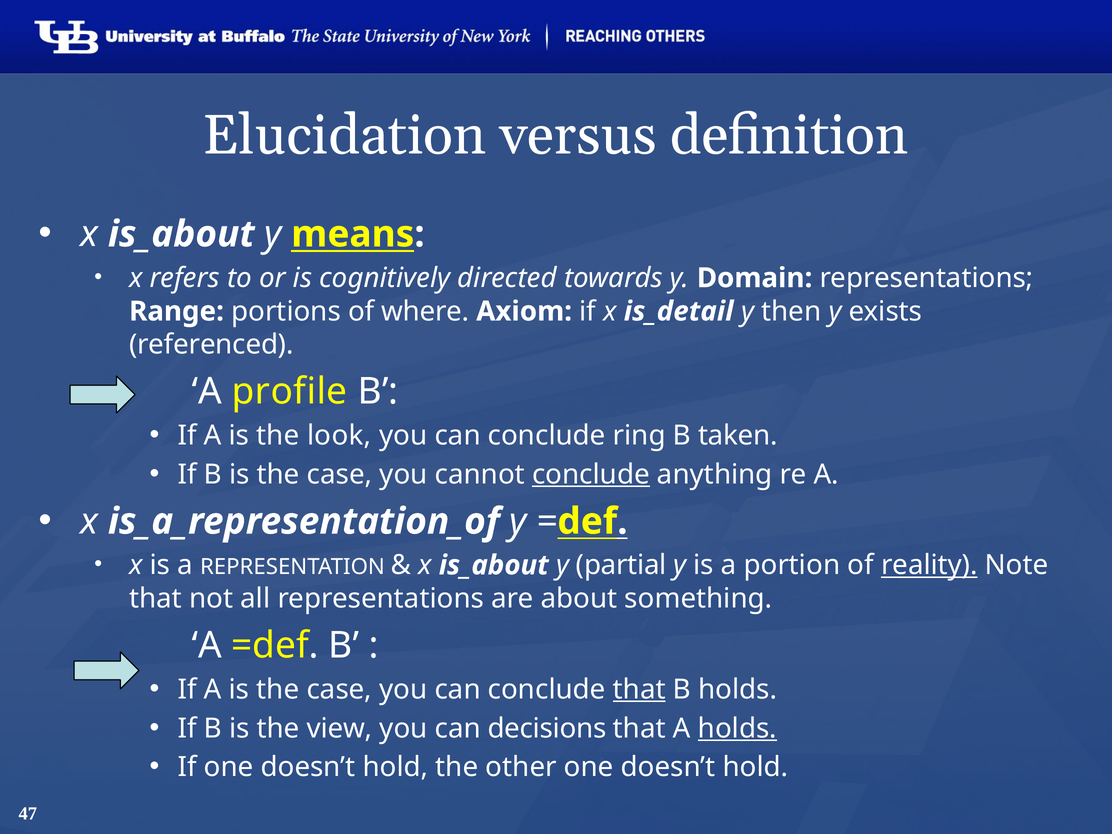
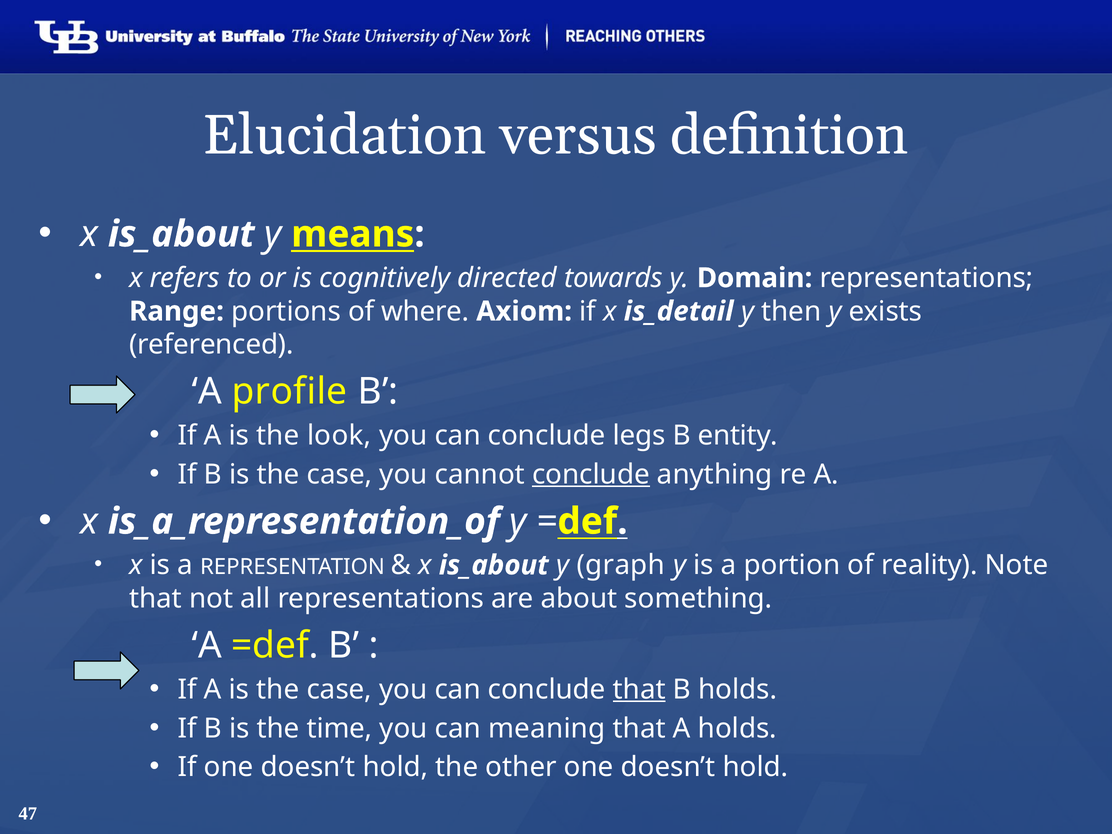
ring: ring -> legs (639, 436)
taken: taken -> entity (738, 436)
partial: partial -> graph (621, 565)
reality underline: present -> none (929, 565)
view: view -> time (340, 728)
decisions: decisions -> meaning (547, 728)
holds underline: present -> none (737, 728)
